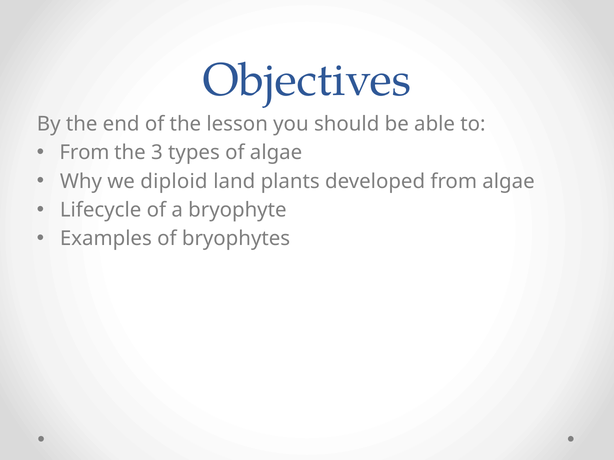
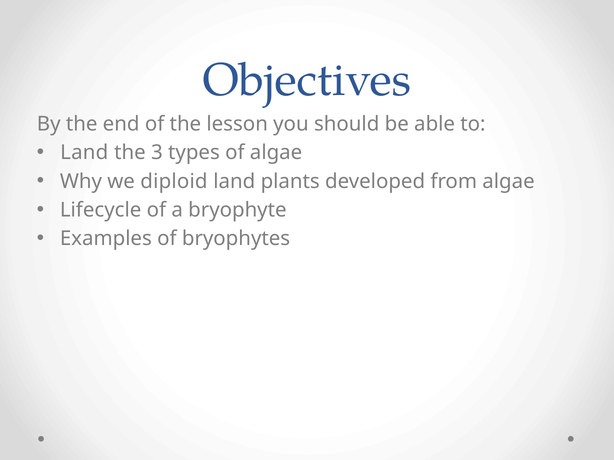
From: From -> Land (84, 153)
